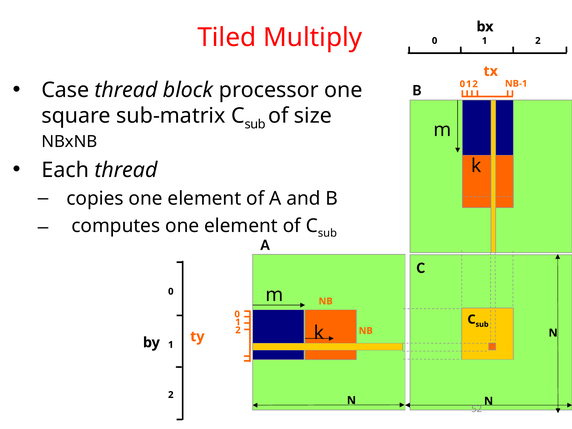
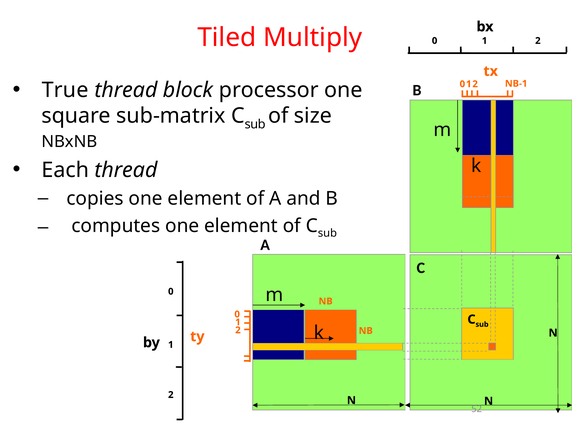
Case: Case -> True (65, 90)
